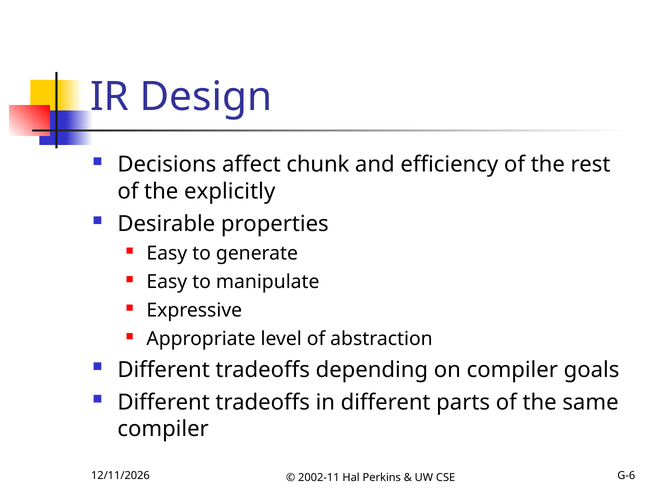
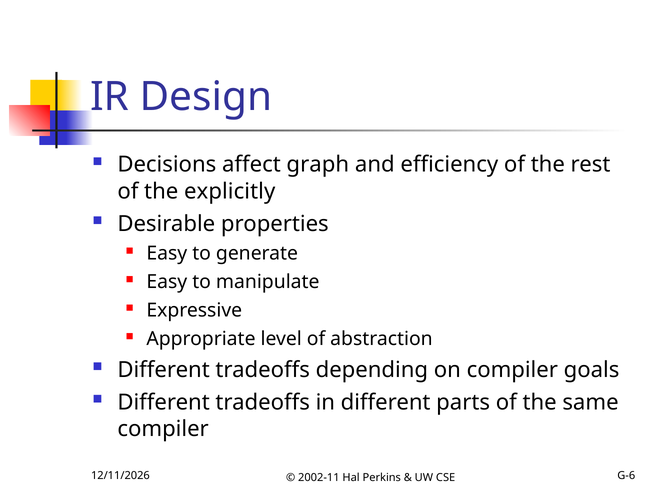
chunk: chunk -> graph (318, 165)
